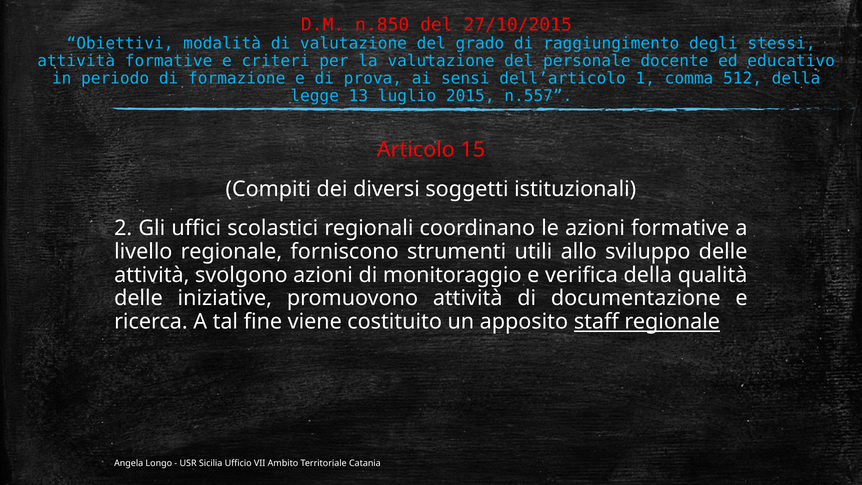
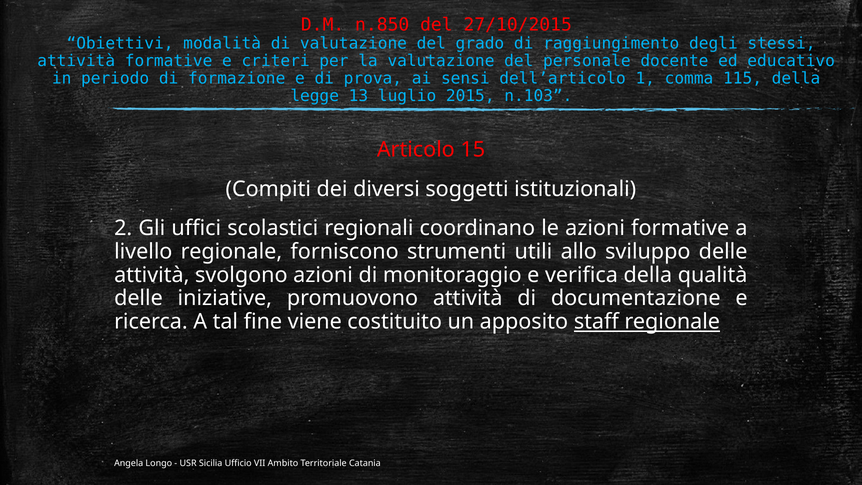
512: 512 -> 115 (743, 78)
n.557: n.557 -> n.103 (538, 96)
